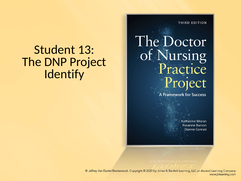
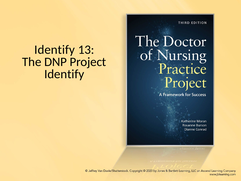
Student: Student -> Identify (55, 50)
